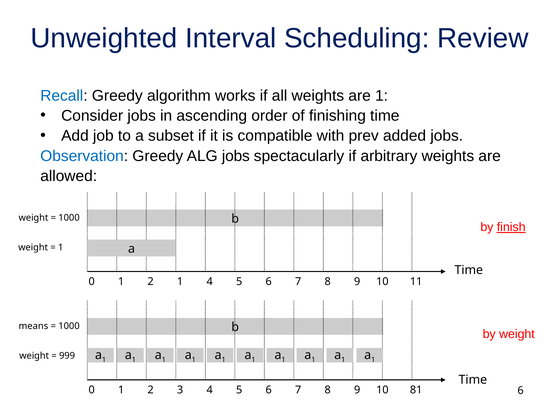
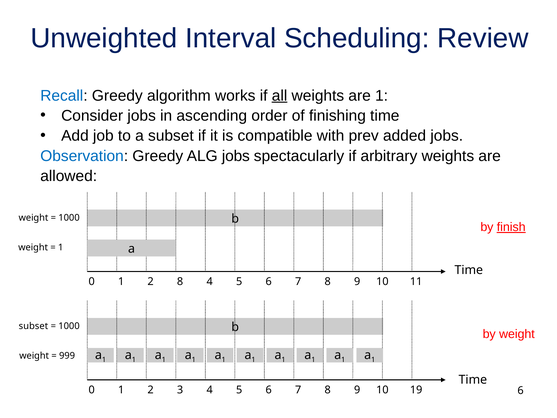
all underline: none -> present (280, 96)
2 1: 1 -> 8 (180, 281)
means: means -> subset (33, 326)
81: 81 -> 19 (416, 390)
